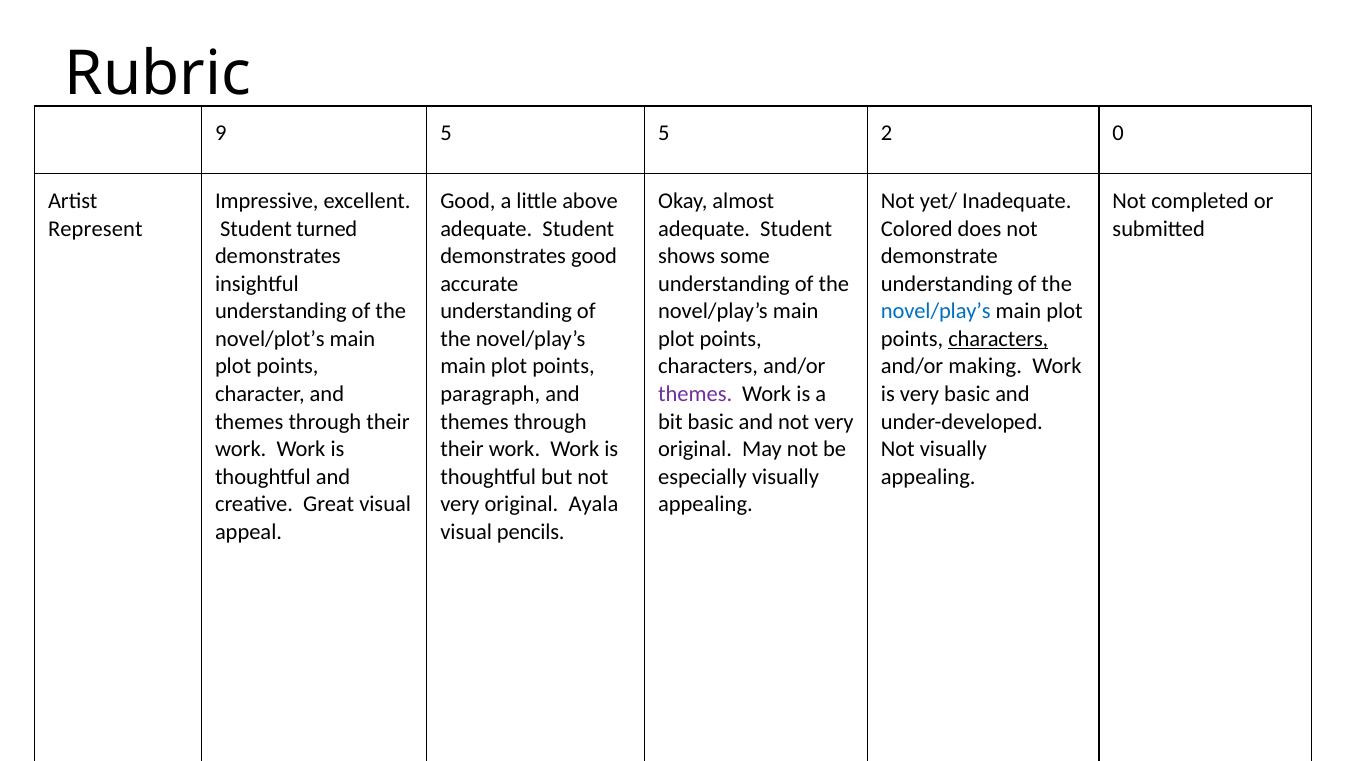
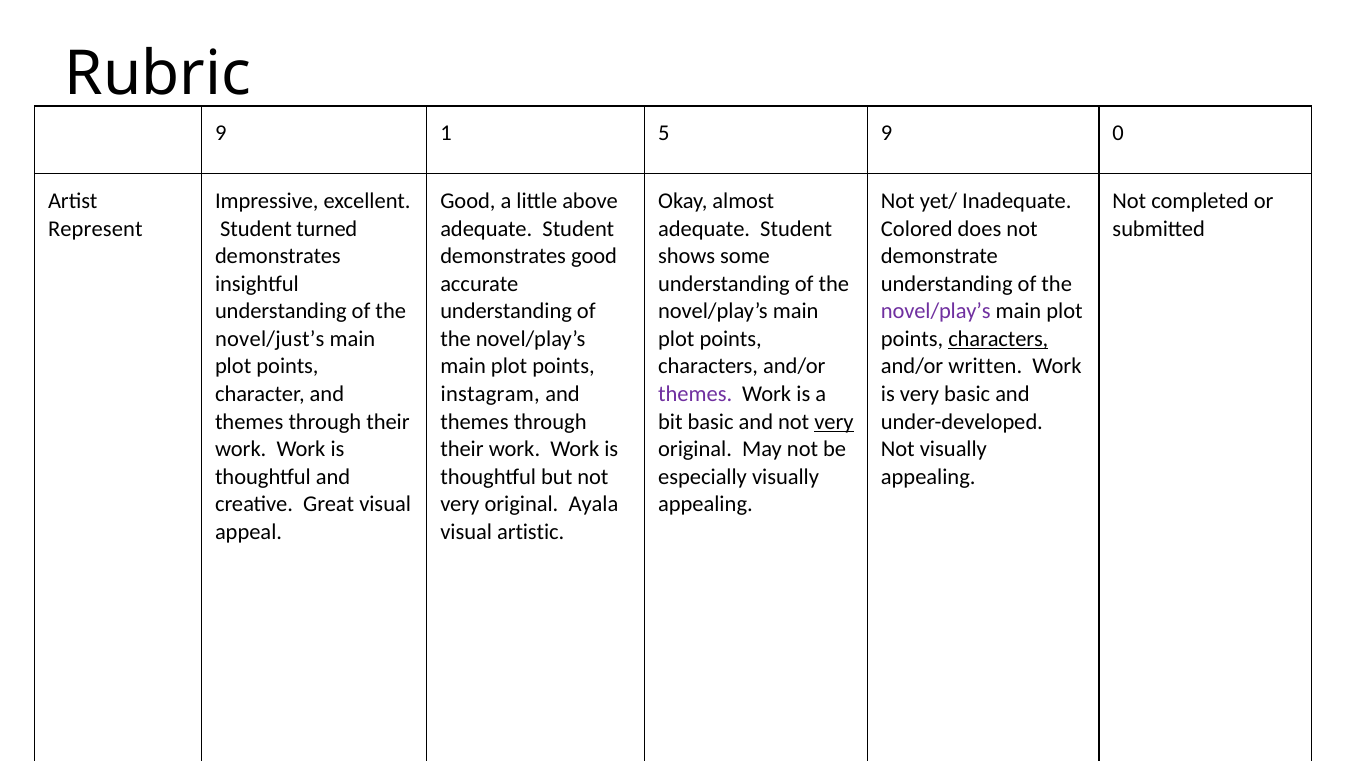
9 5: 5 -> 1 (446, 134)
5 2: 2 -> 9 (887, 134)
novel/play’s colour: blue -> purple (936, 311)
novel/plot’s: novel/plot’s -> novel/just’s (270, 339)
making: making -> written (985, 367)
paragraph: paragraph -> instagram (490, 394)
very underline: none -> present (834, 422)
pencils: pencils -> artistic (531, 532)
